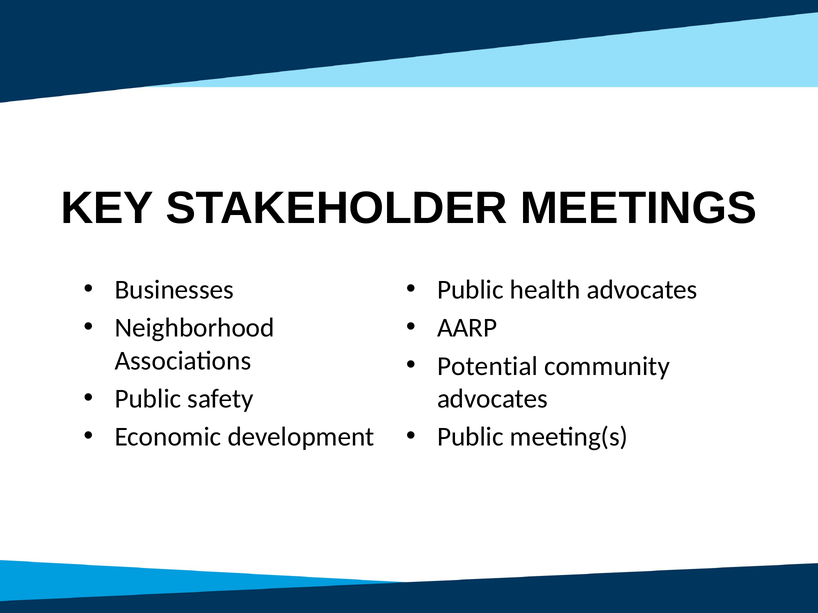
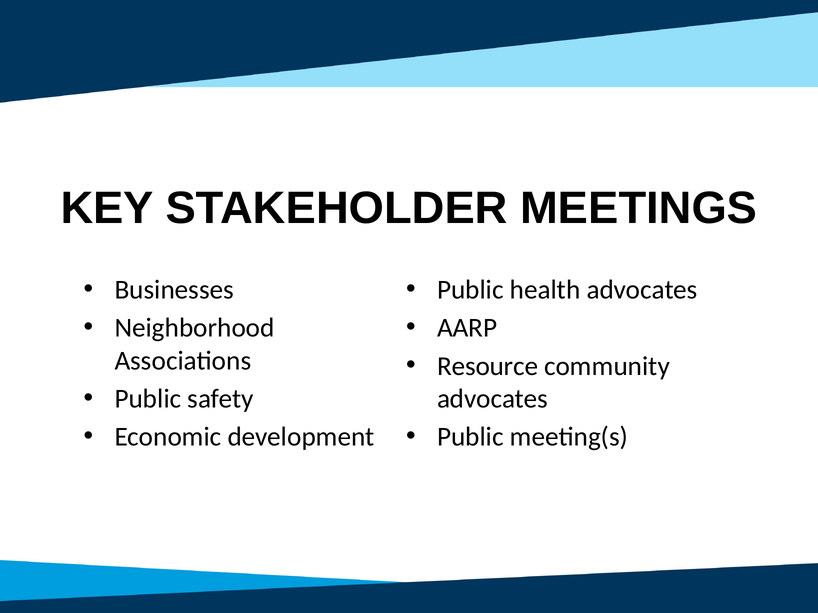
Potential: Potential -> Resource (488, 366)
